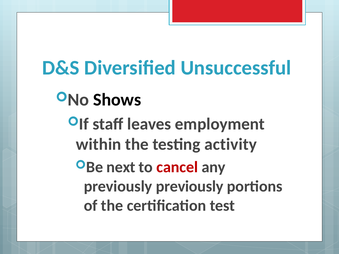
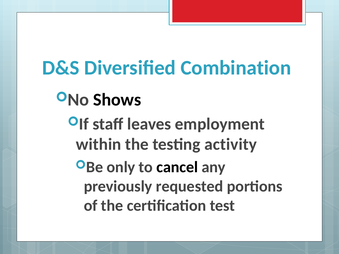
Unsuccessful: Unsuccessful -> Combination (236, 68)
next: next -> only (121, 167)
cancel colour: red -> black (177, 167)
previously previously: previously -> requested (190, 187)
